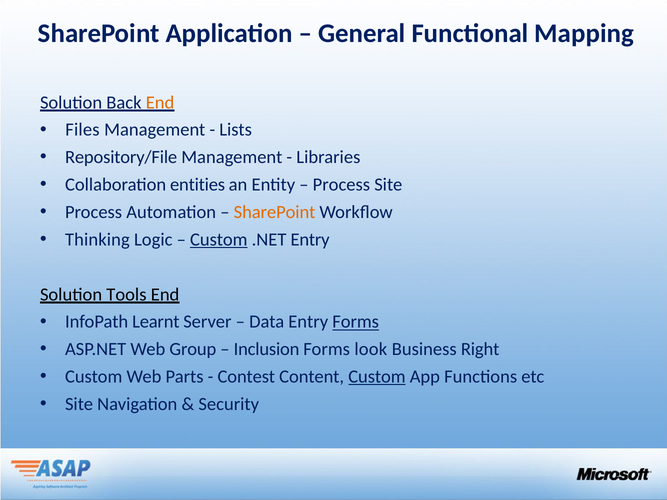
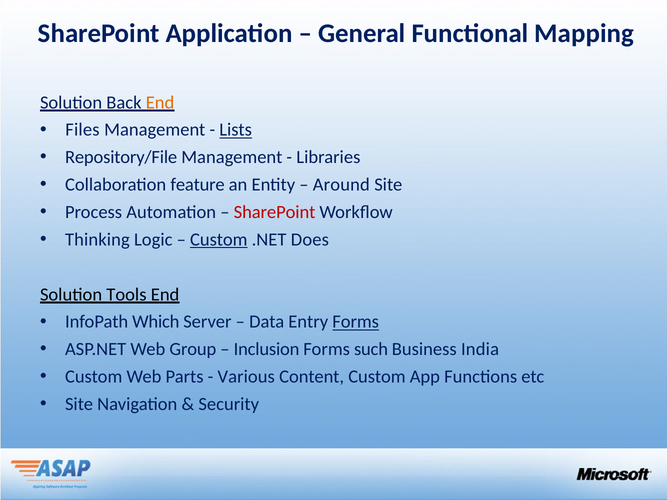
Lists underline: none -> present (236, 130)
entities: entities -> feature (198, 185)
Process: Process -> Around (341, 185)
SharePoint colour: orange -> red (275, 212)
.NET Entry: Entry -> Does (310, 240)
Learnt: Learnt -> Which (156, 322)
look: look -> such (371, 349)
Right: Right -> India (480, 349)
Contest: Contest -> Various (246, 377)
Custom underline: present -> none (377, 377)
